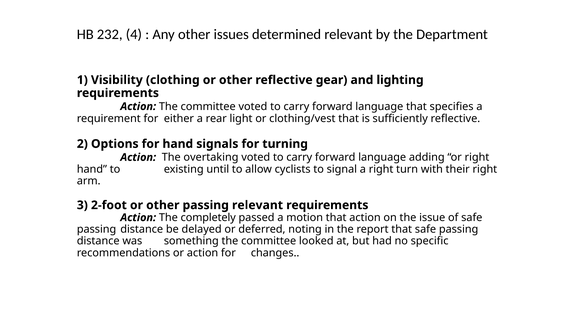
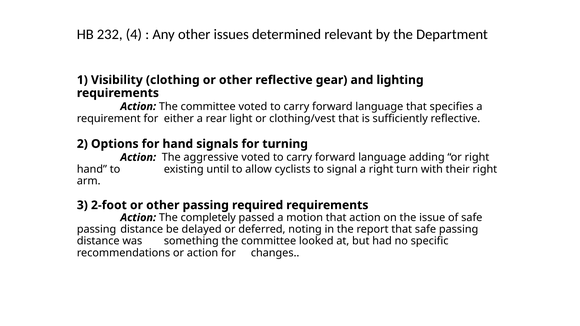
overtaking: overtaking -> aggressive (211, 157)
passing relevant: relevant -> required (258, 205)
